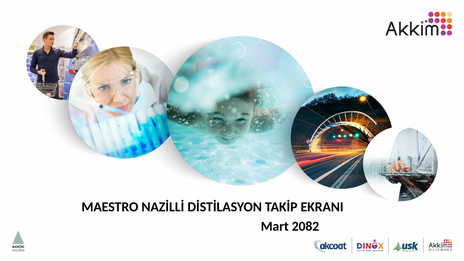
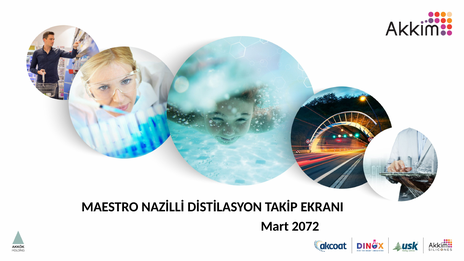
2082: 2082 -> 2072 (305, 226)
